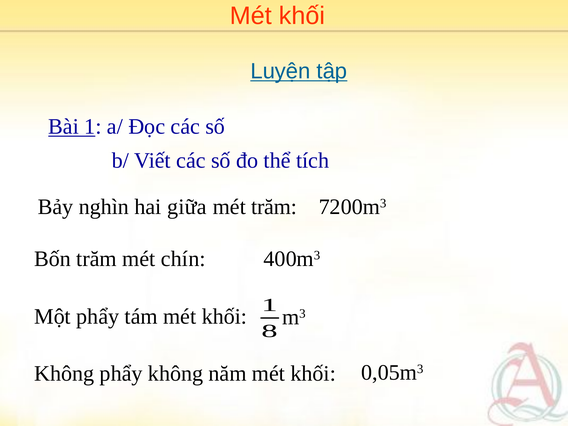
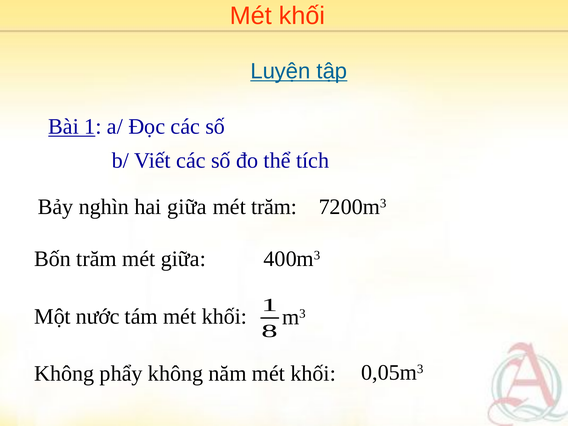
mét chín: chín -> giữa (183, 259)
Một phẩy: phẩy -> nước (98, 317)
